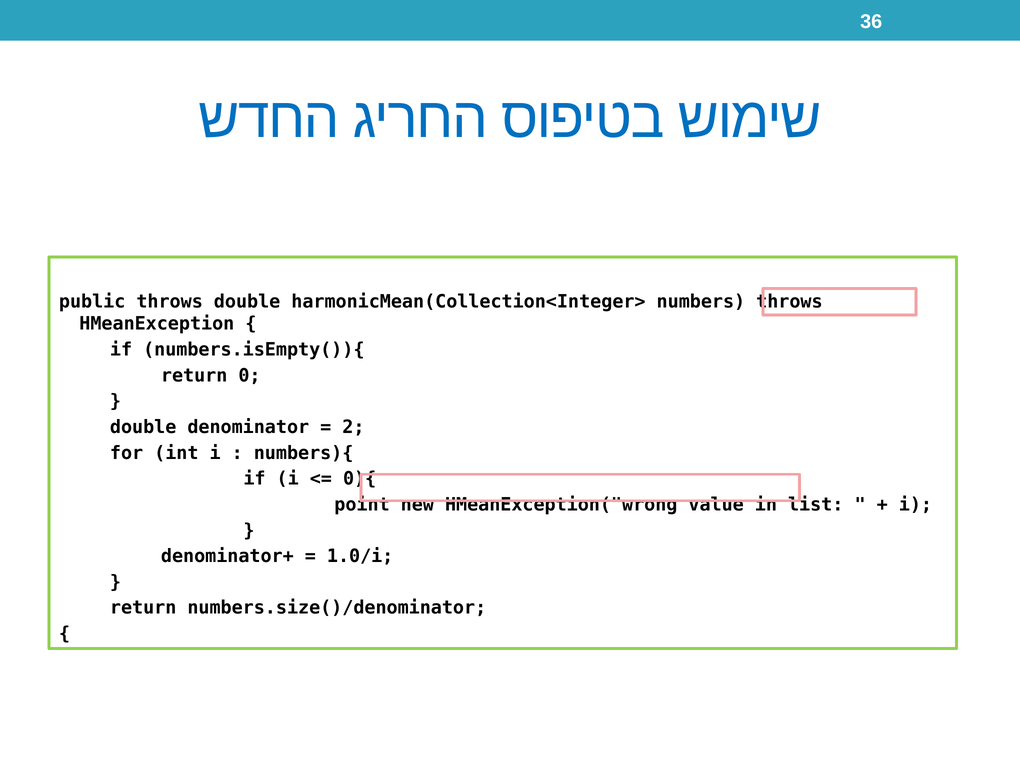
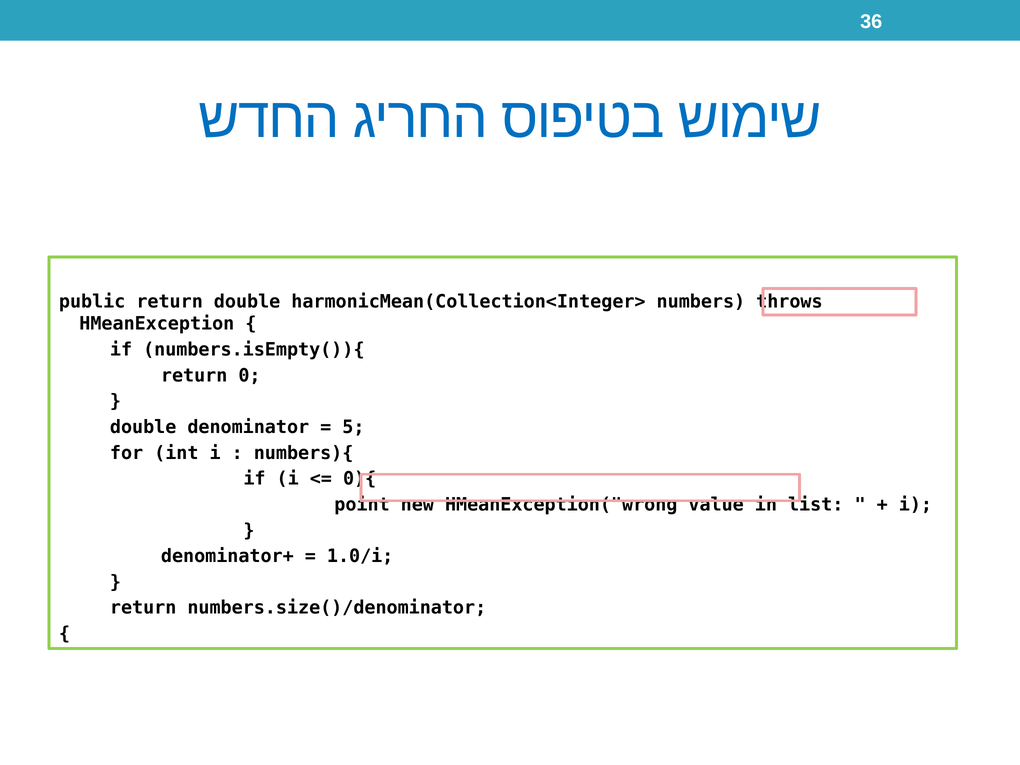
public throws: throws -> return (170, 302)
2: 2 -> 5 (353, 427)
